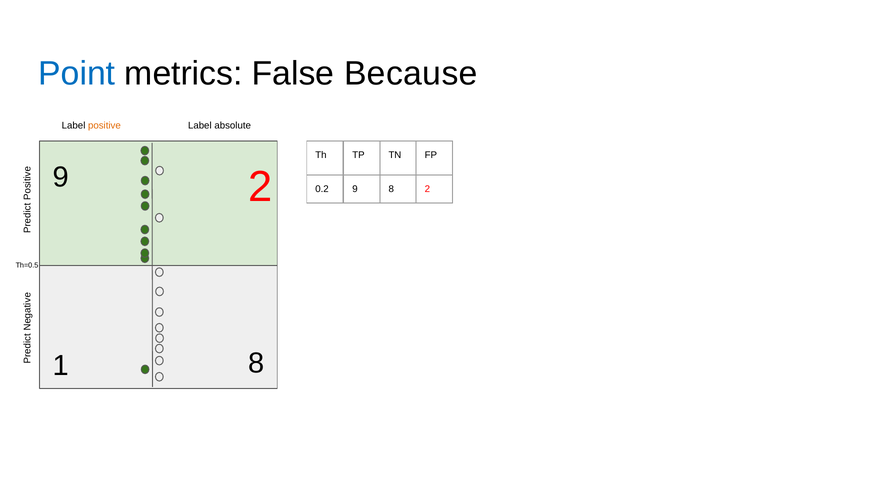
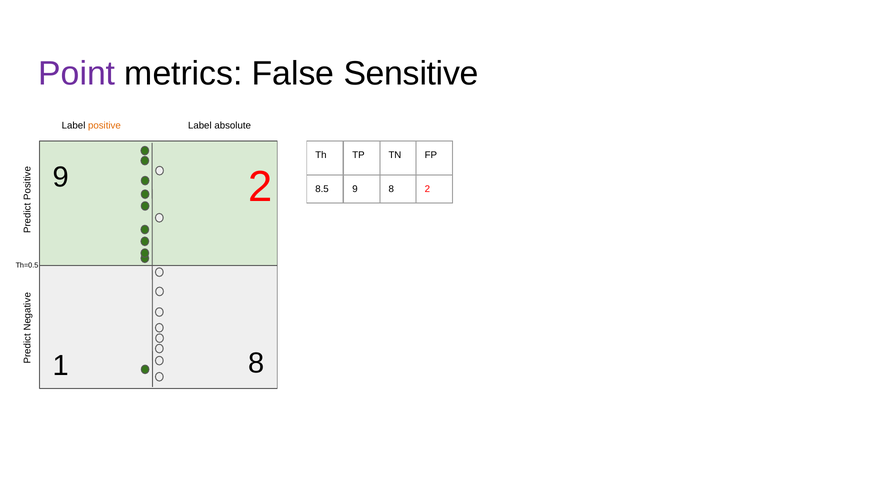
Point colour: blue -> purple (77, 74)
Because: Because -> Sensitive (411, 74)
0.2: 0.2 -> 8.5 (322, 189)
